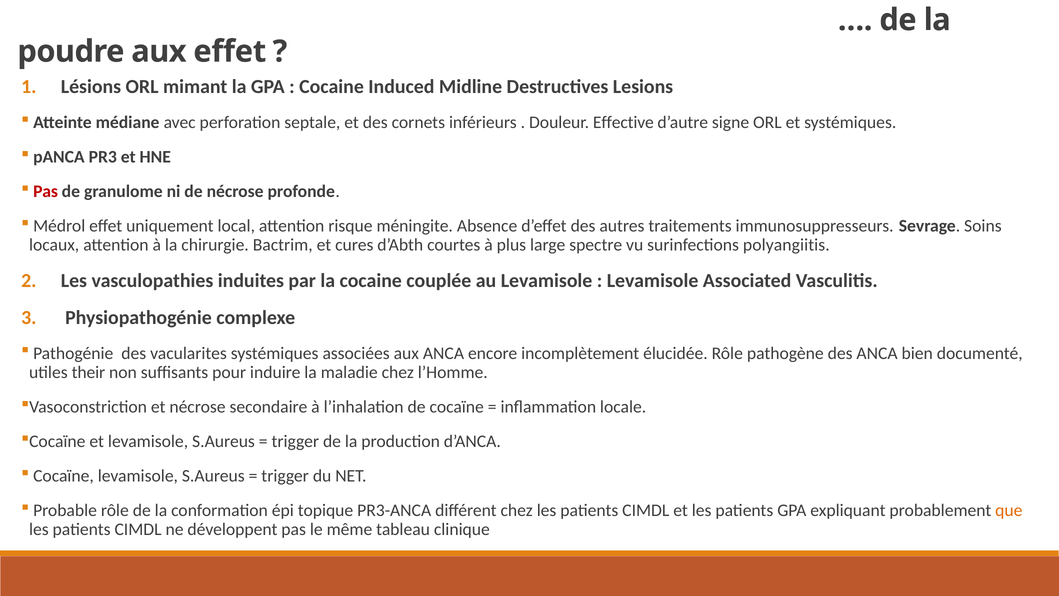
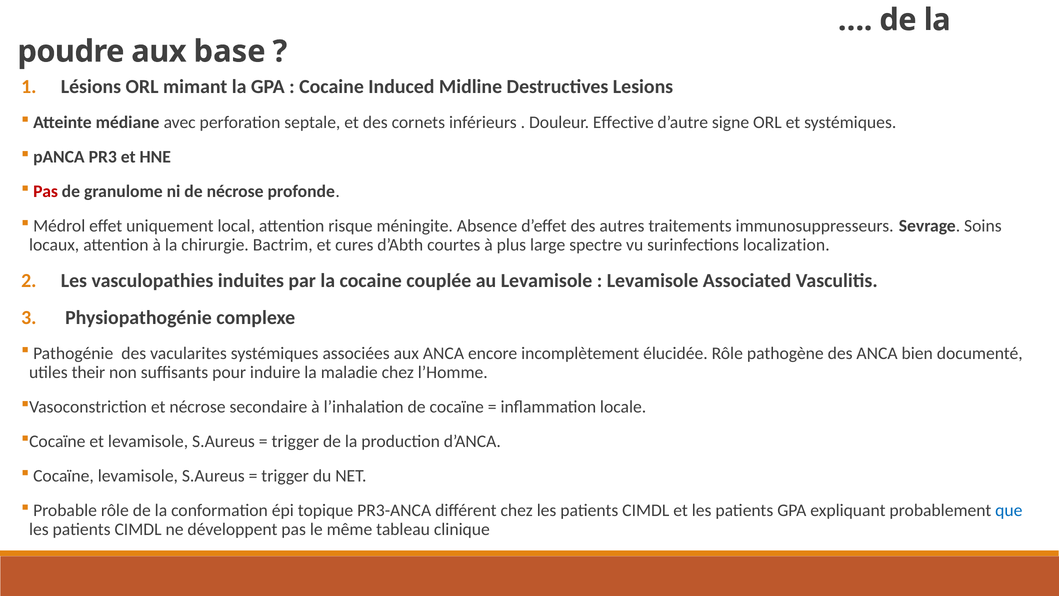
aux effet: effet -> base (230, 51)
polyangiitis: polyangiitis -> localization (786, 245)
que colour: orange -> blue (1009, 510)
